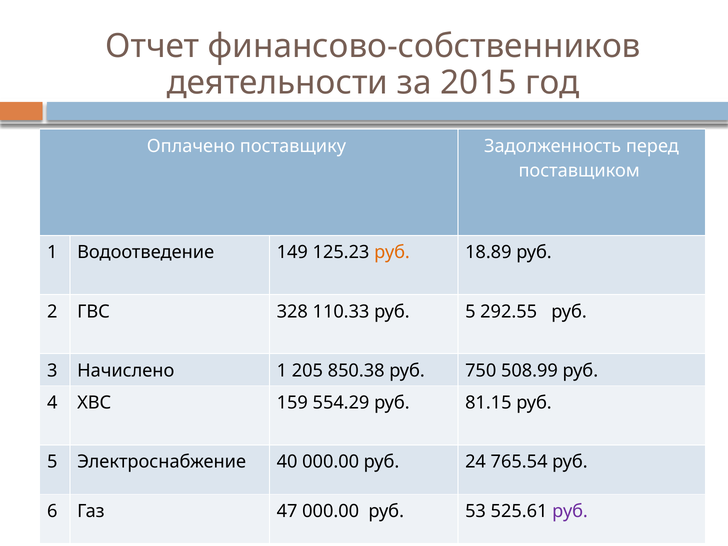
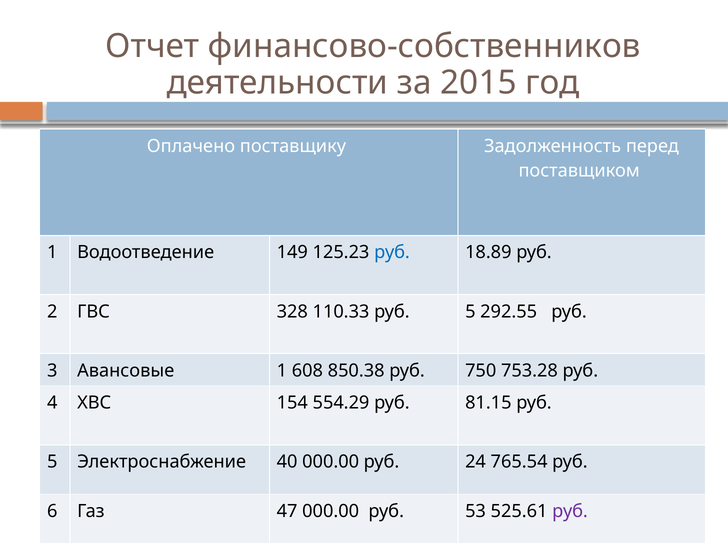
руб colour: orange -> blue (392, 252)
Начислено: Начислено -> Авансовые (126, 371)
205: 205 -> 608 (307, 371)
508.99: 508.99 -> 753.28 (529, 371)
159: 159 -> 154 (292, 403)
